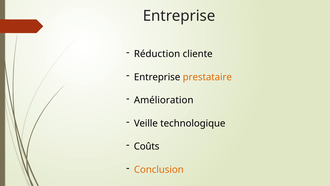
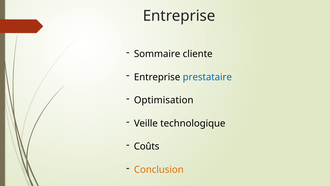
Réduction: Réduction -> Sommaire (157, 54)
prestataire colour: orange -> blue (207, 77)
Amélioration: Amélioration -> Optimisation (164, 100)
